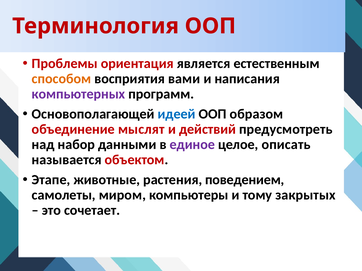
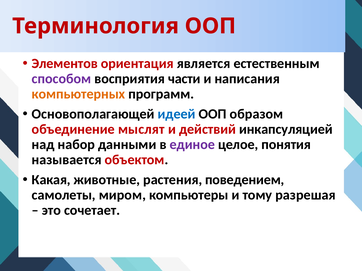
Проблемы: Проблемы -> Элементов (65, 64)
способом colour: orange -> purple (61, 79)
вами: вами -> части (184, 79)
компьютерных colour: purple -> orange (78, 94)
предусмотреть: предусмотреть -> инкапсуляцией (286, 129)
описать: описать -> понятия (286, 145)
Этапе: Этапе -> Какая (51, 180)
закрытых: закрытых -> разрешая (306, 195)
